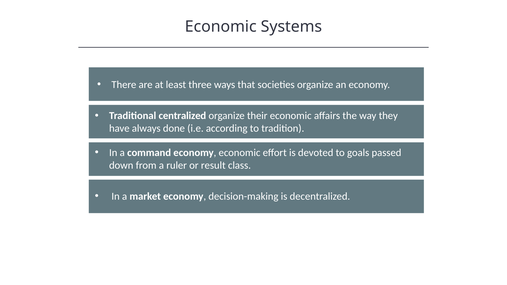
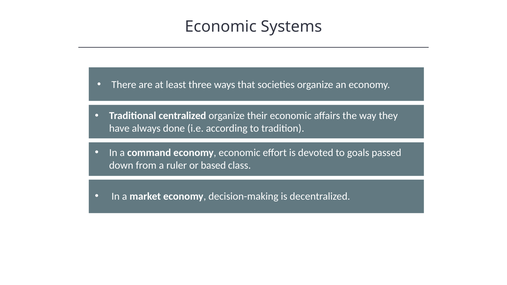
result: result -> based (213, 165)
